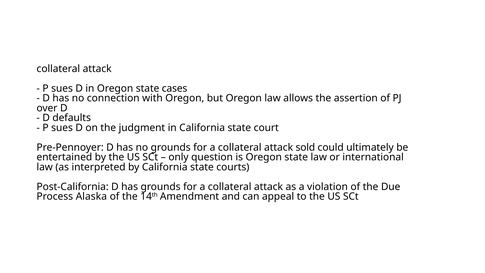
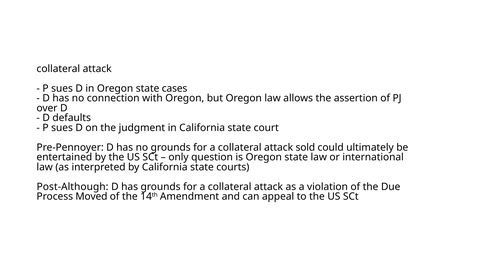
Post-California: Post-California -> Post-Although (73, 187)
Alaska: Alaska -> Moved (91, 196)
